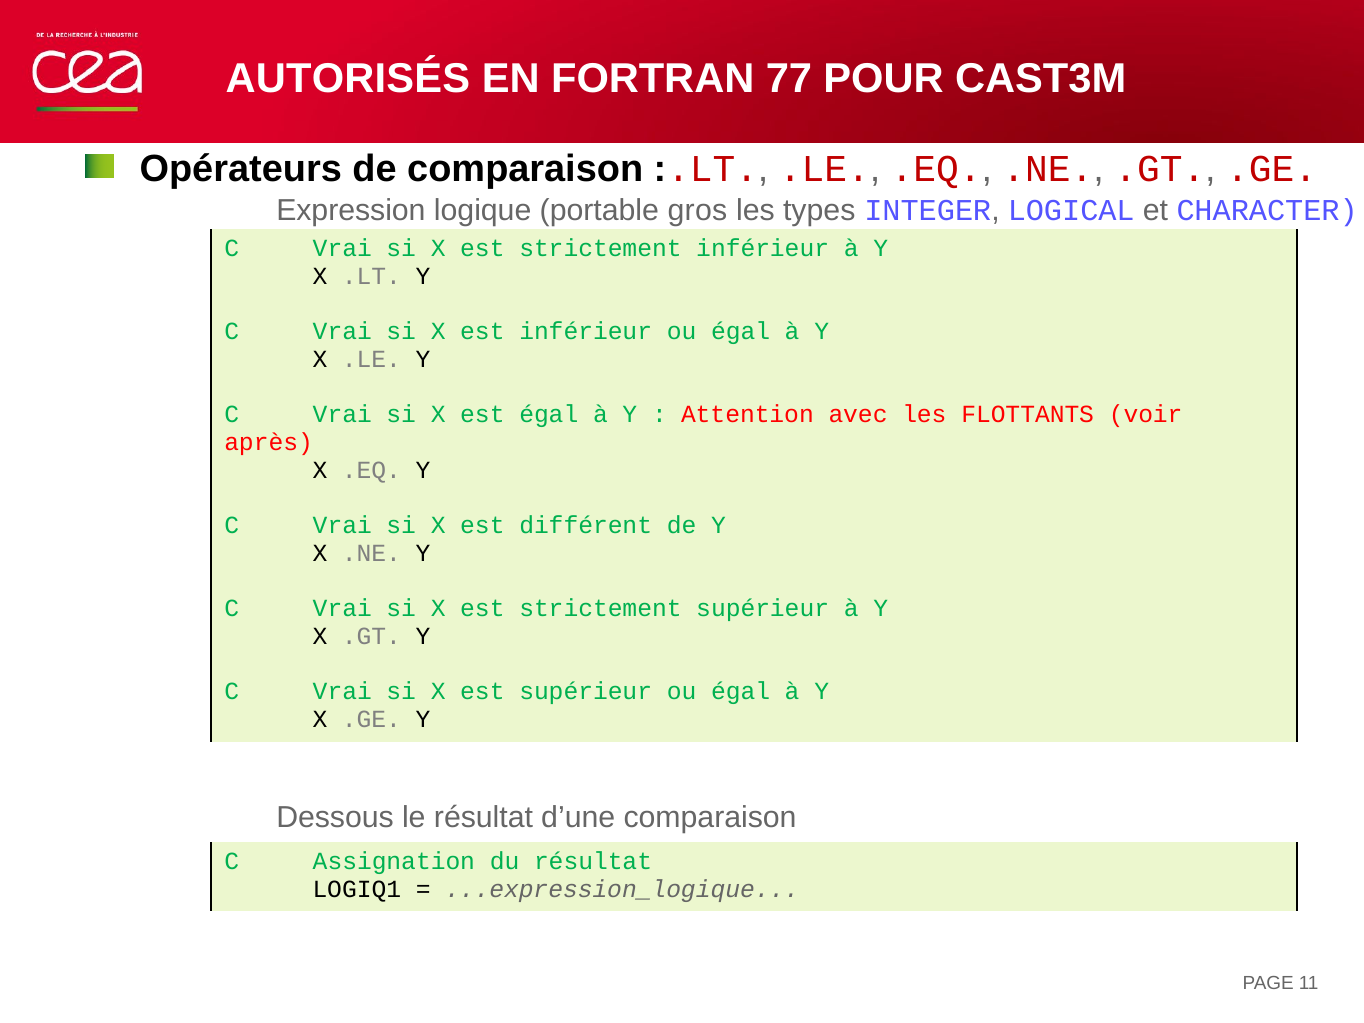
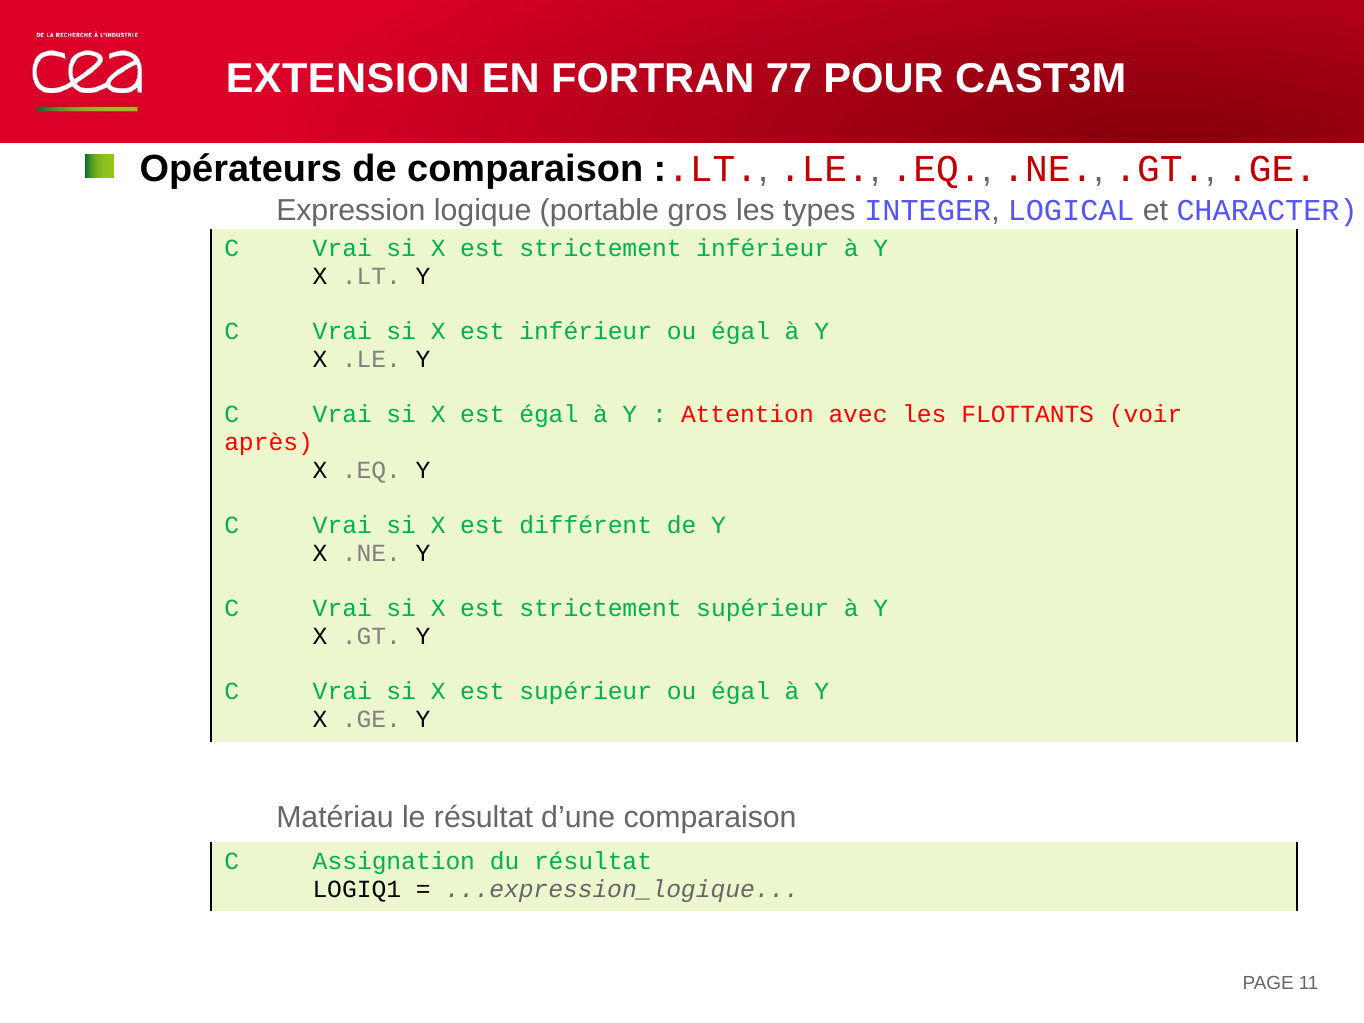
AUTORISÉS: AUTORISÉS -> EXTENSION (348, 79)
Dessous: Dessous -> Matériau (335, 817)
